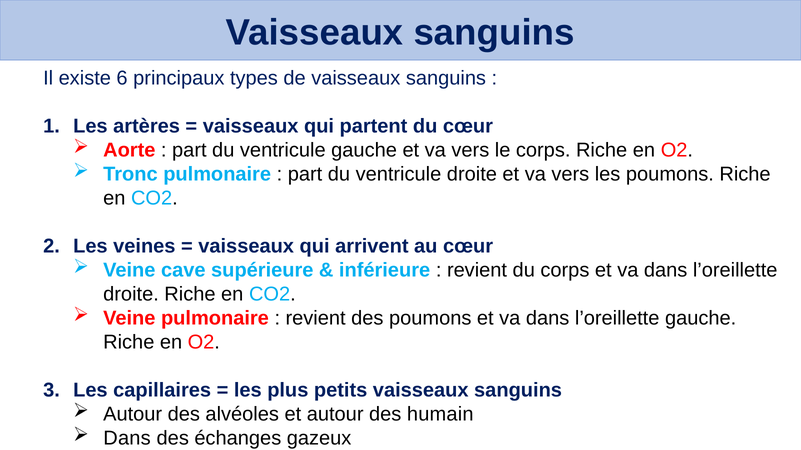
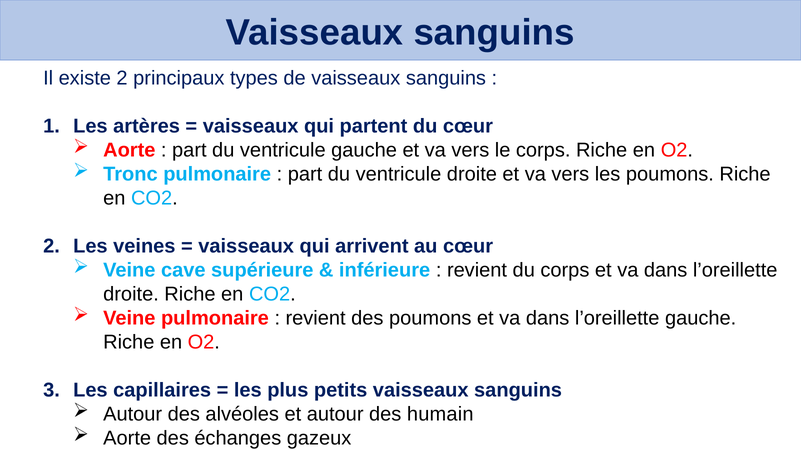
existe 6: 6 -> 2 (122, 78)
Dans: Dans -> Aorte (127, 439)
